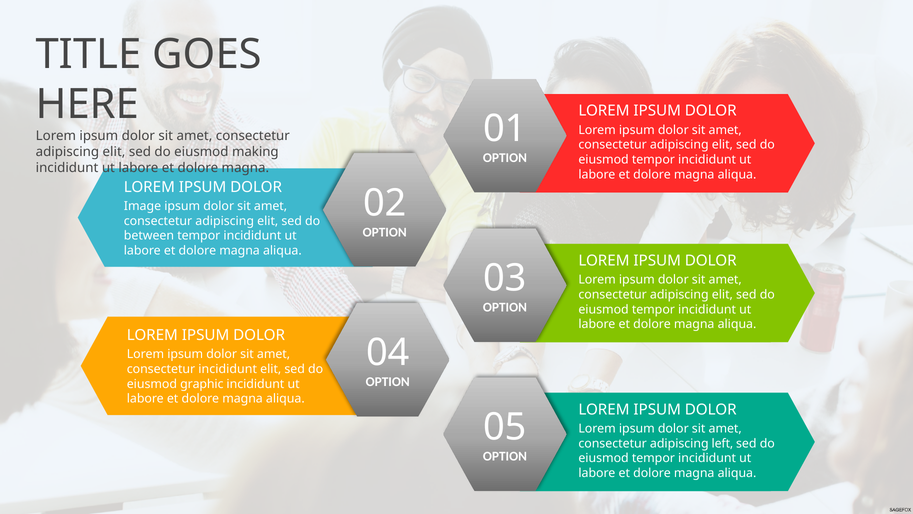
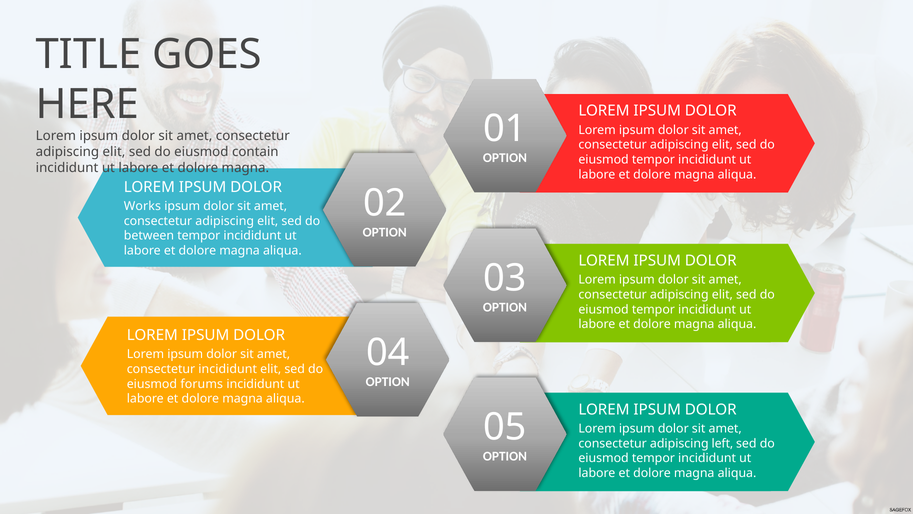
making: making -> contain (255, 152)
Image: Image -> Works (142, 206)
graphic: graphic -> forums (202, 384)
